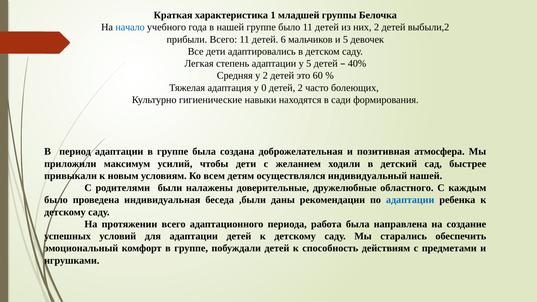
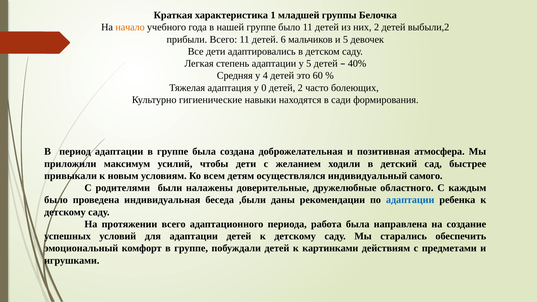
начало colour: blue -> orange (130, 27)
у 2: 2 -> 4 (265, 76)
индивидуальный нашей: нашей -> самого (426, 176)
способность: способность -> картинками (330, 248)
